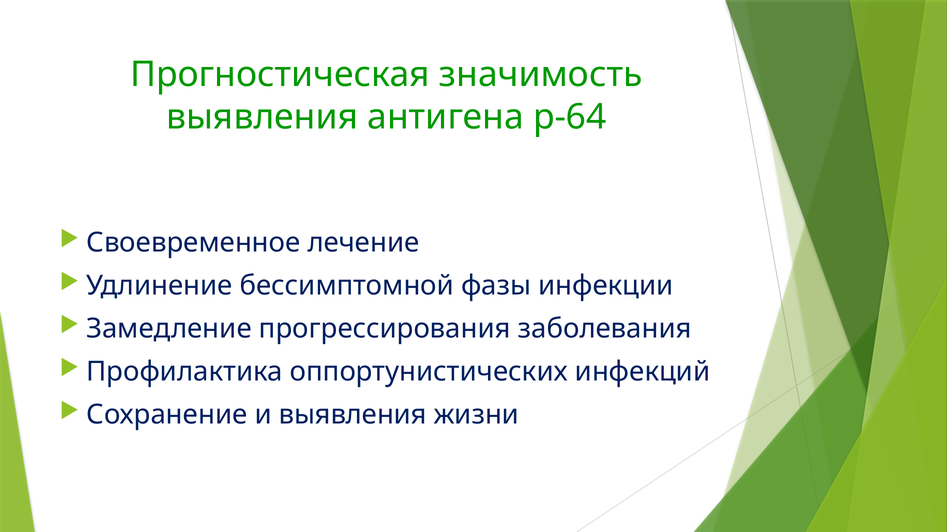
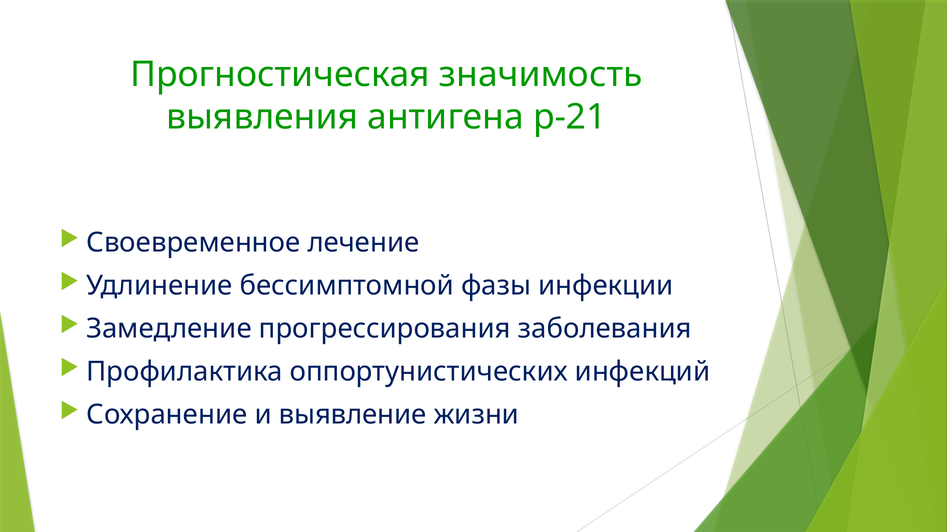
р-64: р-64 -> р-21 (570, 117)
и выявления: выявления -> выявление (353, 415)
